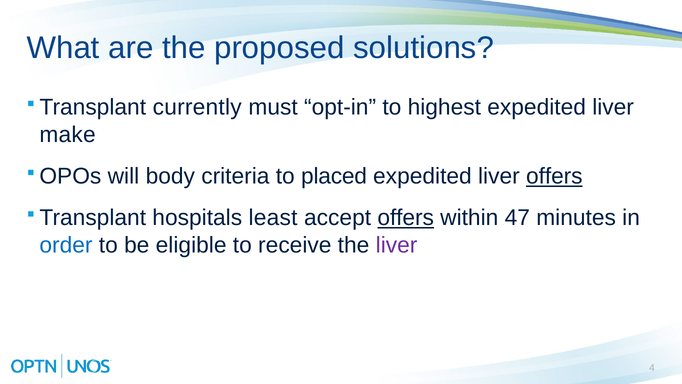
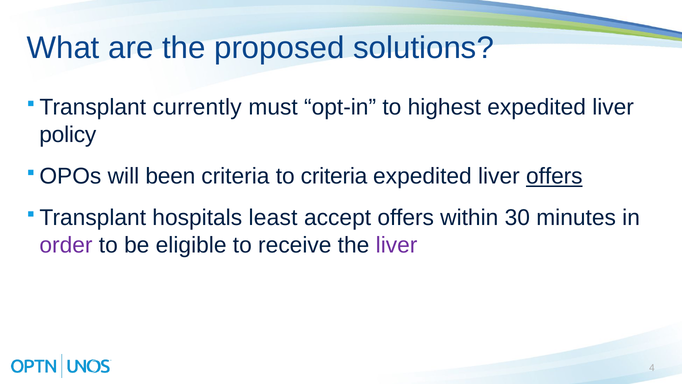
make: make -> policy (68, 135)
body: body -> been (170, 176)
to placed: placed -> criteria (334, 176)
offers underline: present -> none (406, 218)
47: 47 -> 30 (517, 218)
order colour: blue -> purple (66, 245)
